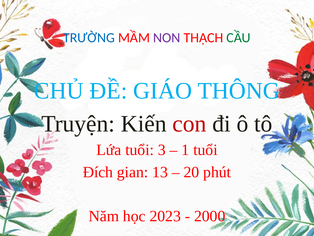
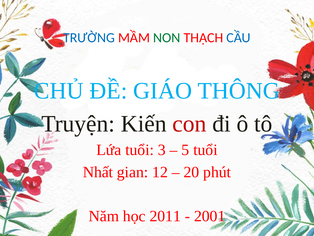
NON colour: purple -> green (167, 38)
CẦU colour: green -> blue (239, 38)
1: 1 -> 5 (185, 150)
Đích: Đích -> Nhất (98, 172)
13: 13 -> 12 (160, 172)
2023: 2023 -> 2011 (165, 216)
2000: 2000 -> 2001 (210, 216)
